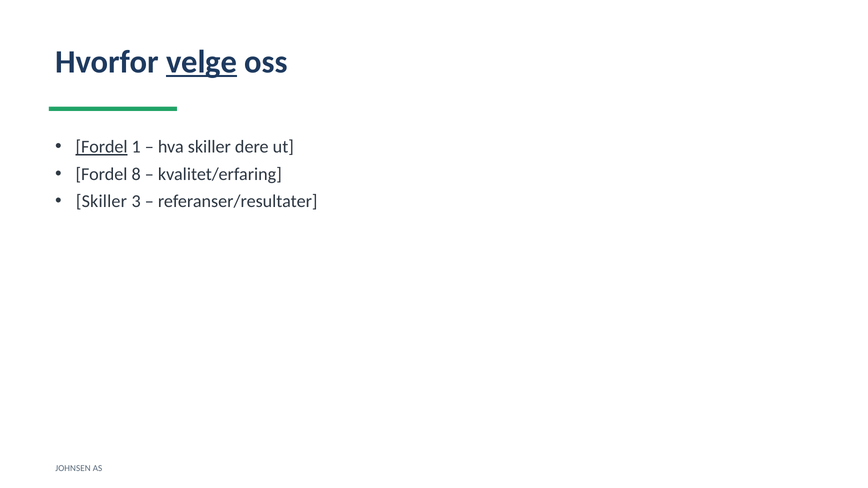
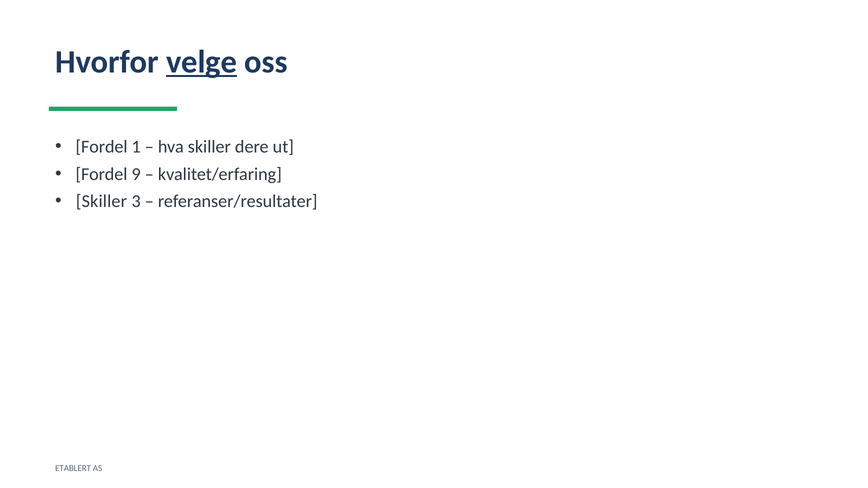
Fordel underline: present -> none (102, 147)
8: 8 -> 9 (136, 174)
JOHNSEN: JOHNSEN -> ETABLERT (73, 468)
